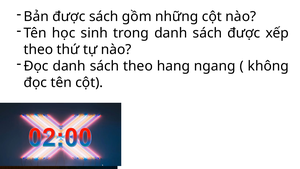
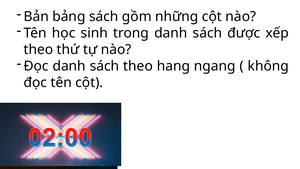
Bản được: được -> bảng (69, 17)
